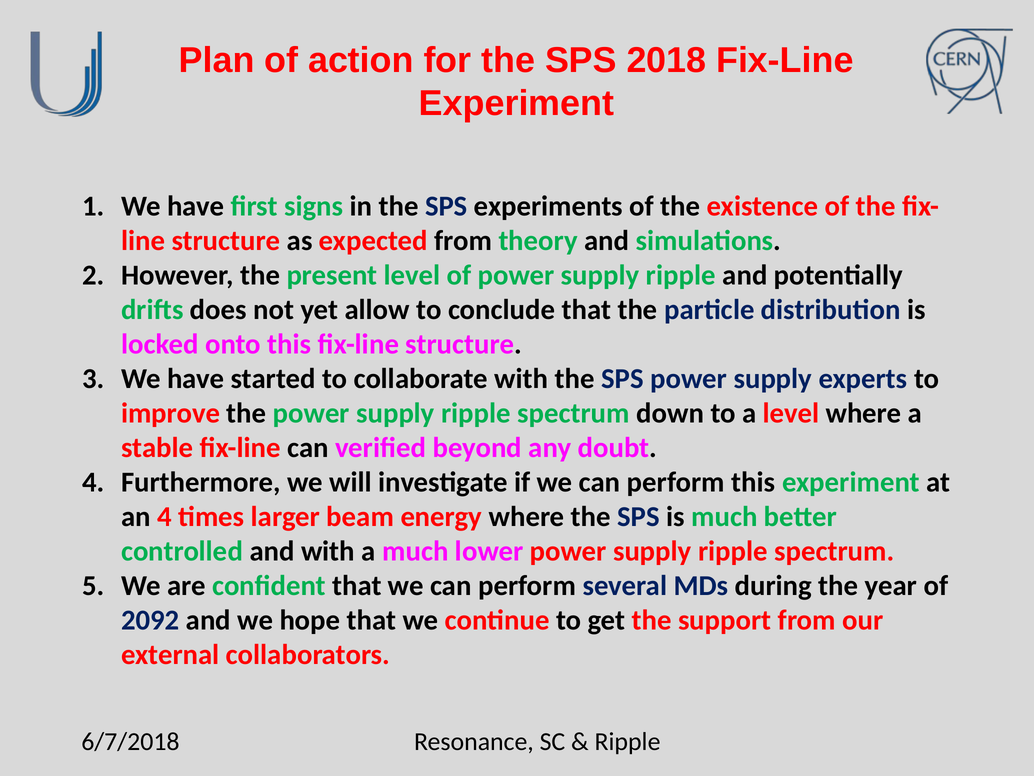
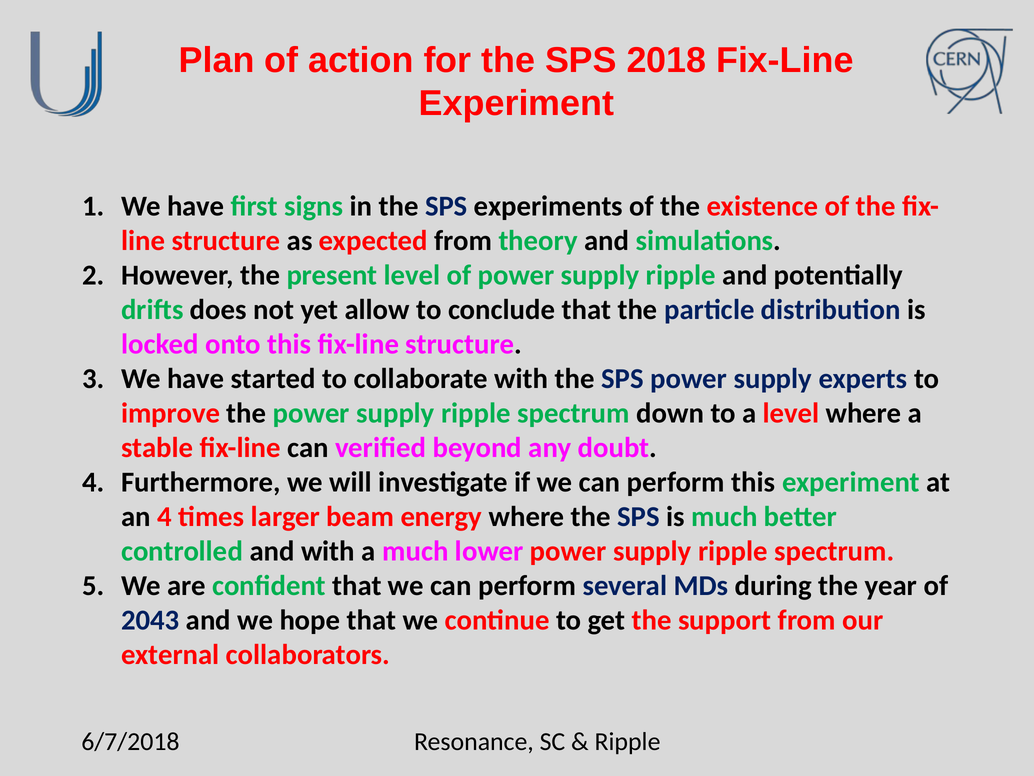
2092: 2092 -> 2043 (150, 620)
